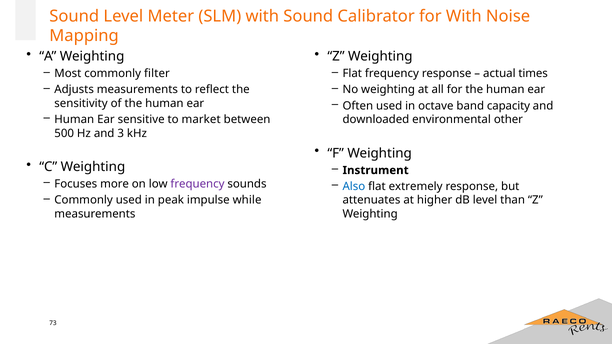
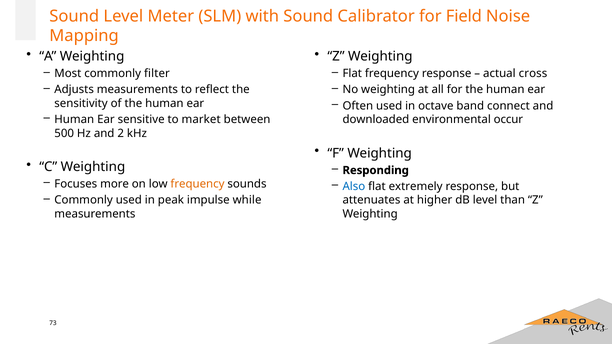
for With: With -> Field (464, 16)
times: times -> cross (533, 74)
capacity: capacity -> connect (508, 106)
other: other -> occur (508, 120)
3: 3 -> 2 (121, 133)
Instrument: Instrument -> Responding (376, 170)
frequency colour: purple -> orange (197, 184)
